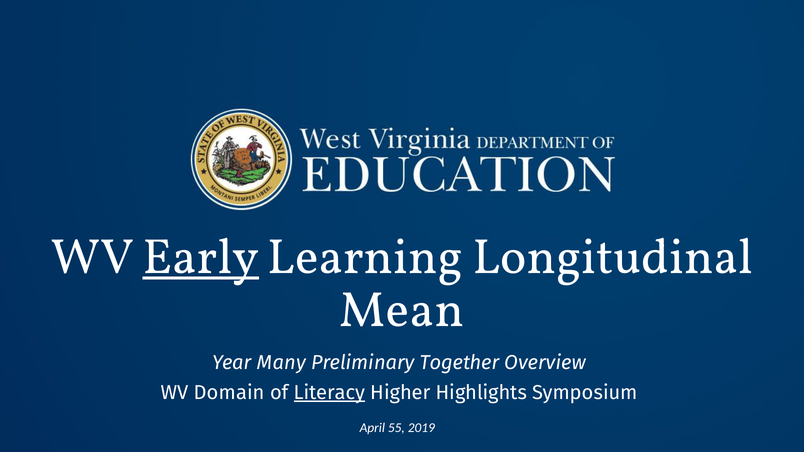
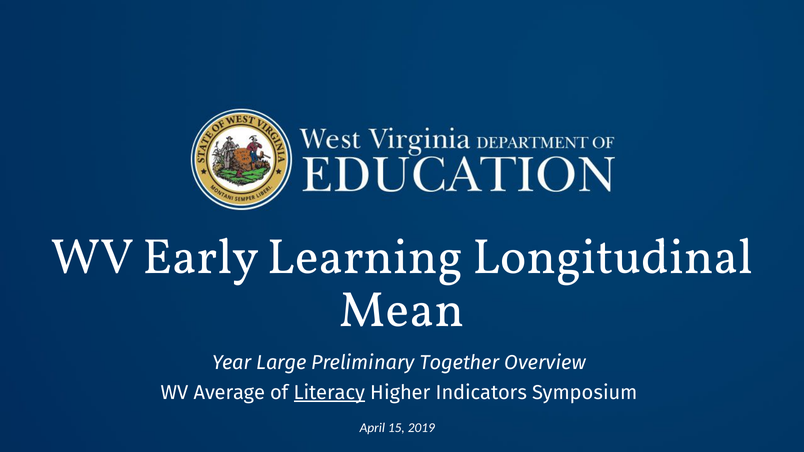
Early underline: present -> none (201, 257)
Many: Many -> Large (282, 363)
Domain: Domain -> Average (229, 393)
Highlights: Highlights -> Indicators (481, 393)
55: 55 -> 15 (396, 428)
